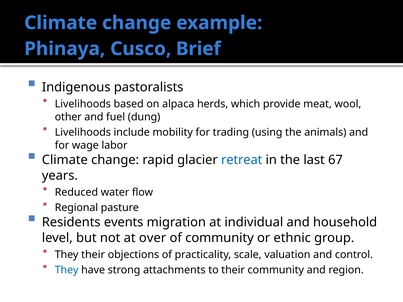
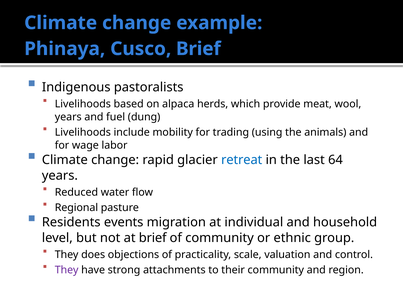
other: other -> years (68, 117)
67: 67 -> 64 (335, 160)
at over: over -> brief (153, 238)
They their: their -> does (93, 255)
They colour: blue -> purple (67, 270)
